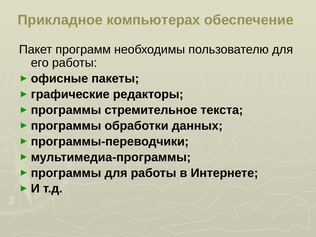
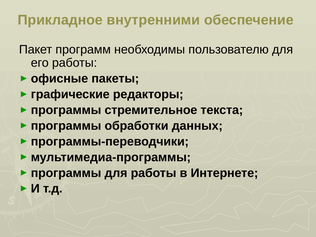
компьютерах: компьютерах -> внутренними (153, 20)
